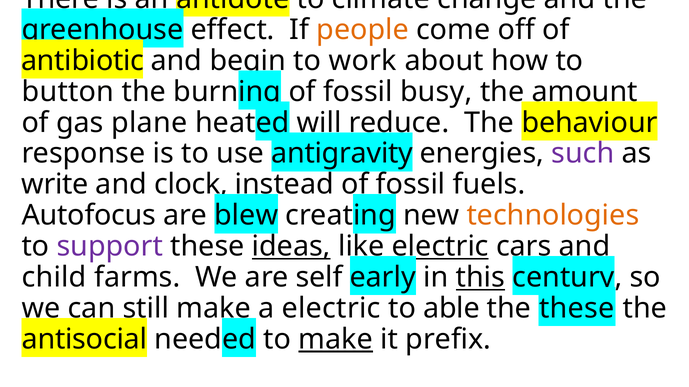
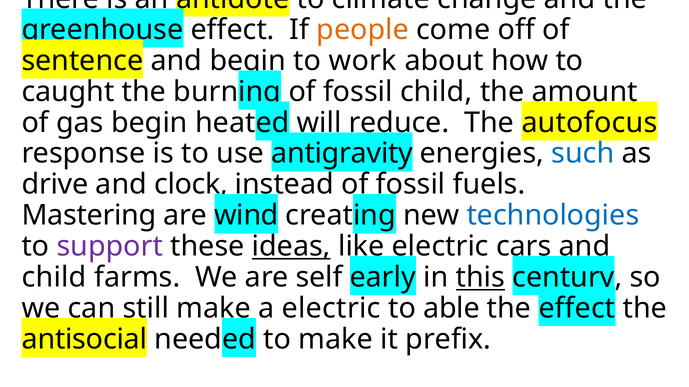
antibiotic: antibiotic -> sentence (82, 61)
button: button -> caught (68, 92)
fossil busy: busy -> child (436, 92)
gas plane: plane -> begin (149, 123)
behaviour: behaviour -> autofocus (589, 123)
such colour: purple -> blue (583, 154)
write: write -> drive (55, 185)
Autofocus: Autofocus -> Mastering (89, 216)
blew: blew -> wind (246, 216)
technologies colour: orange -> blue (553, 216)
electric underline: present -> none (440, 247)
the these: these -> effect (577, 309)
make underline: present -> none (336, 340)
